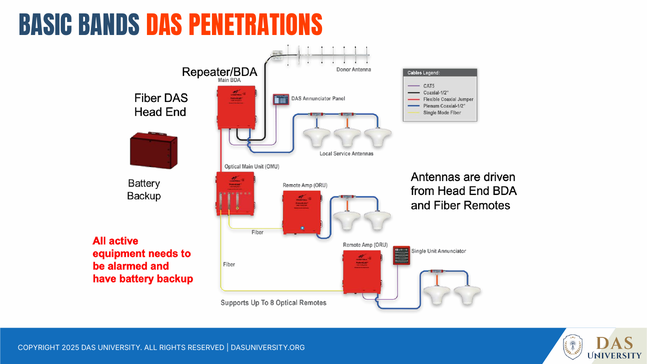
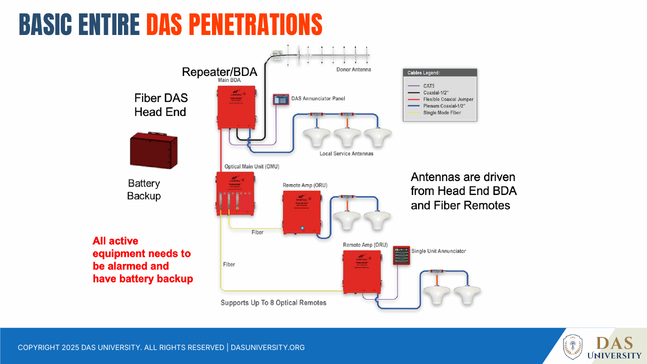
BANDS: BANDS -> ENTIRE (109, 27)
